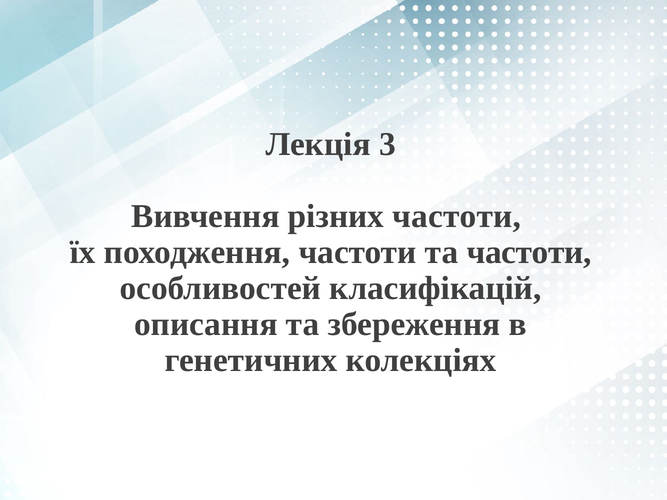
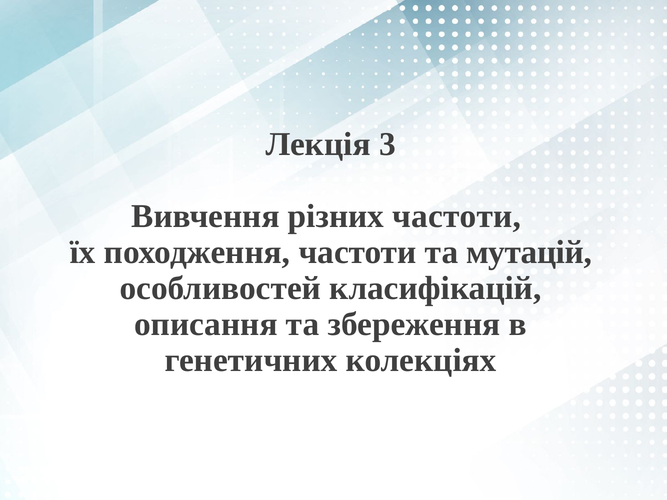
та частоти: частоти -> мутацій (529, 252)
